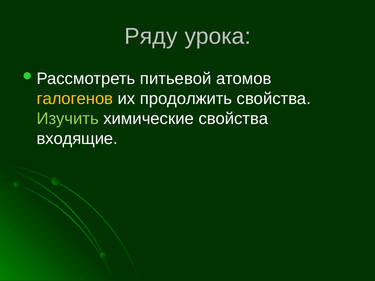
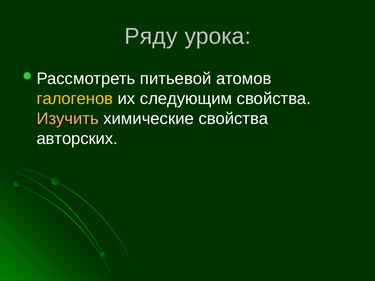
продолжить: продолжить -> следующим (186, 99)
Изучить colour: light green -> pink (68, 119)
входящие: входящие -> авторских (77, 139)
